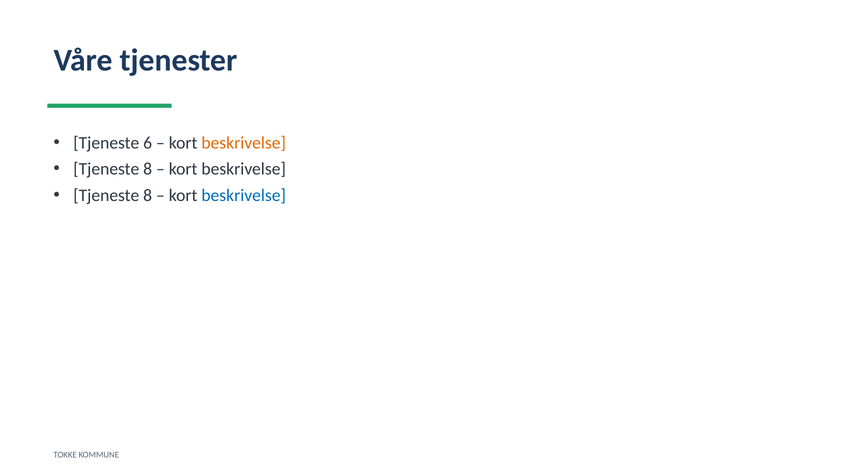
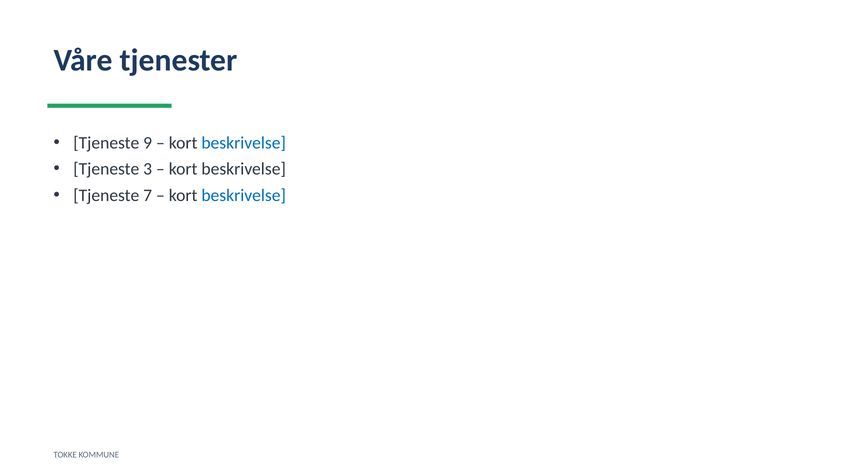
6: 6 -> 9 (148, 143)
beskrivelse colour: orange -> blue (244, 143)
8: 8 -> 3 (148, 169)
8: 8 -> 7 (148, 195)
